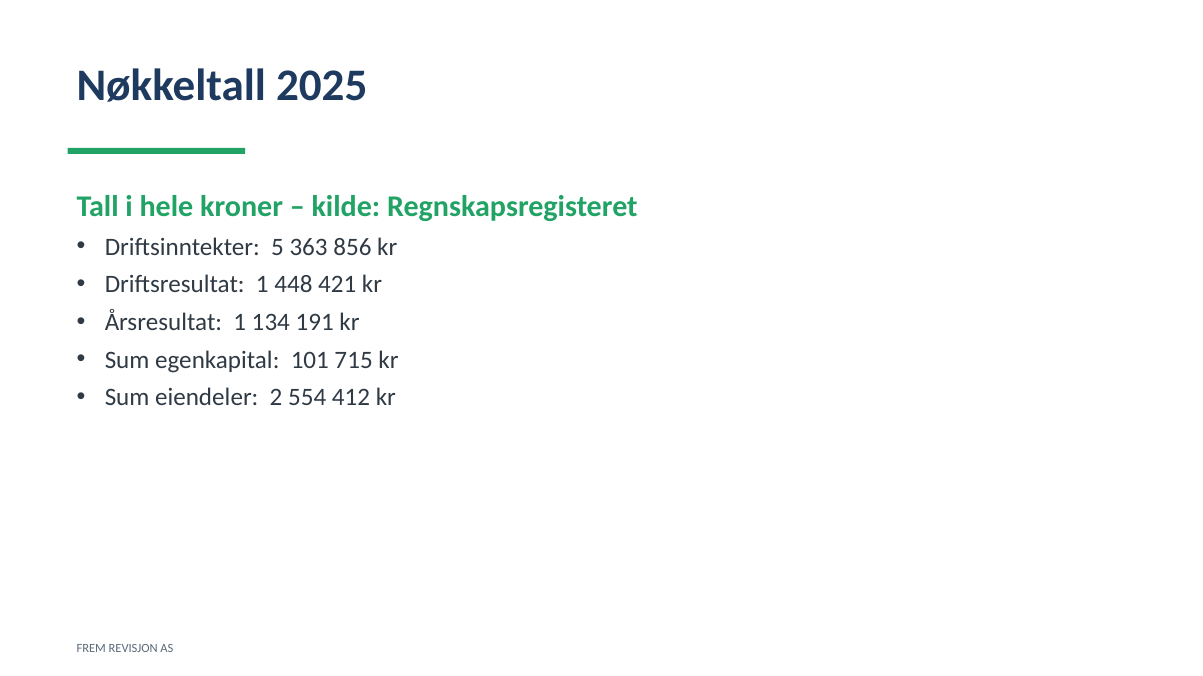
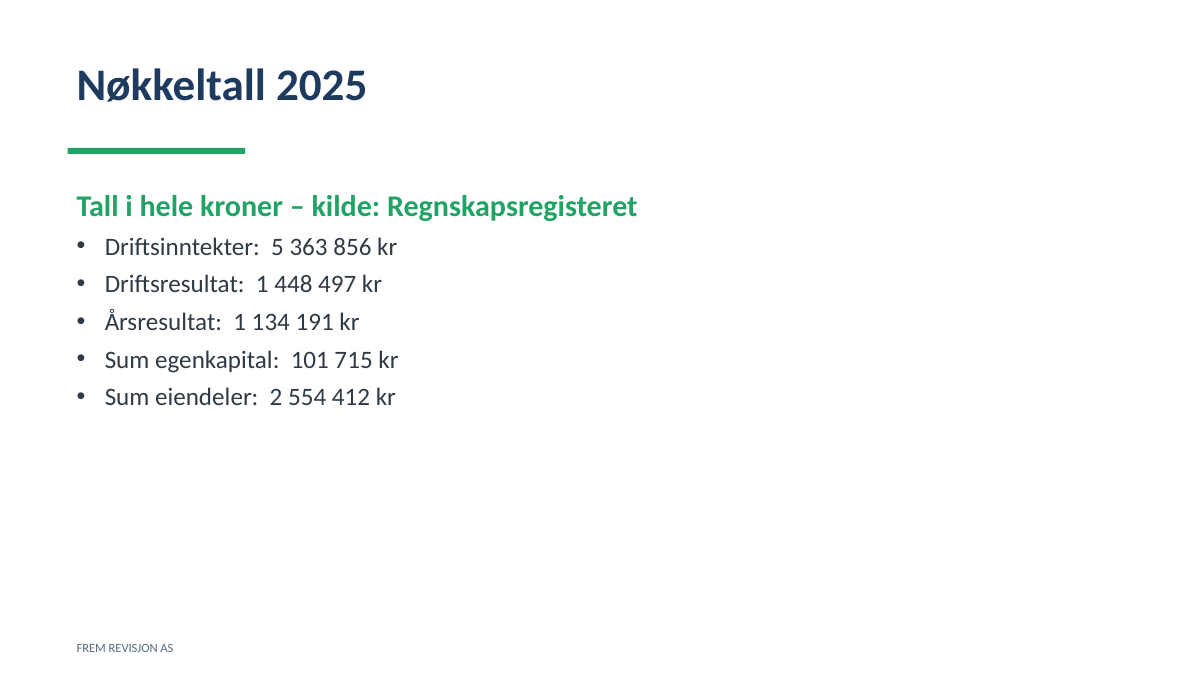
421: 421 -> 497 (337, 285)
